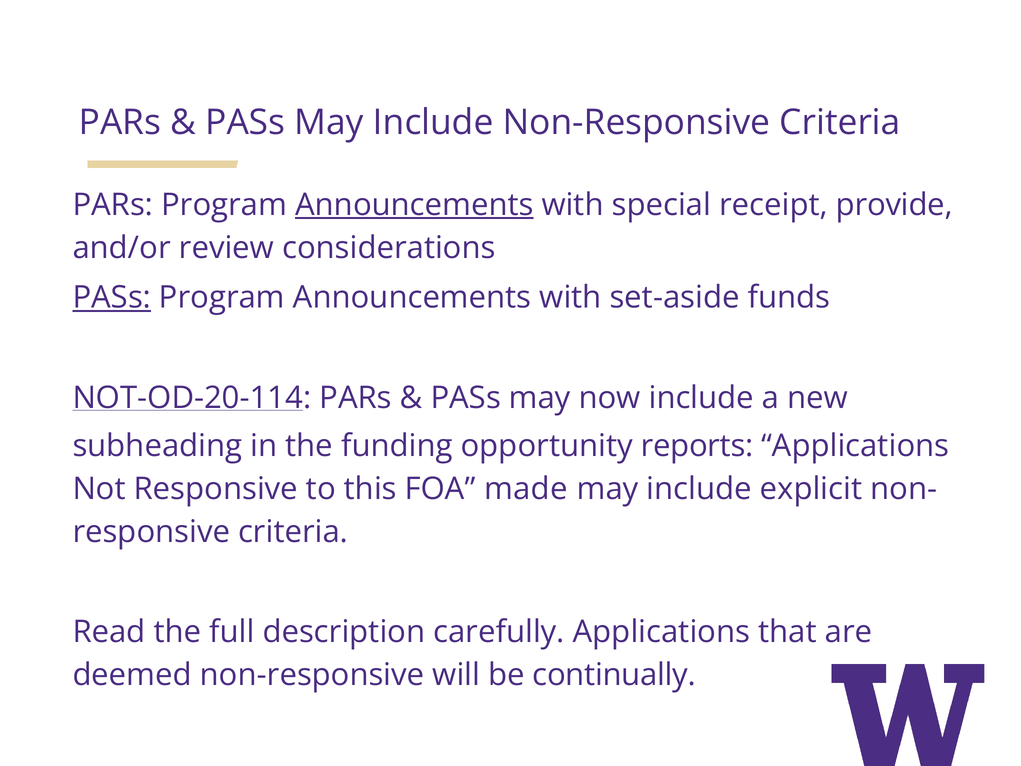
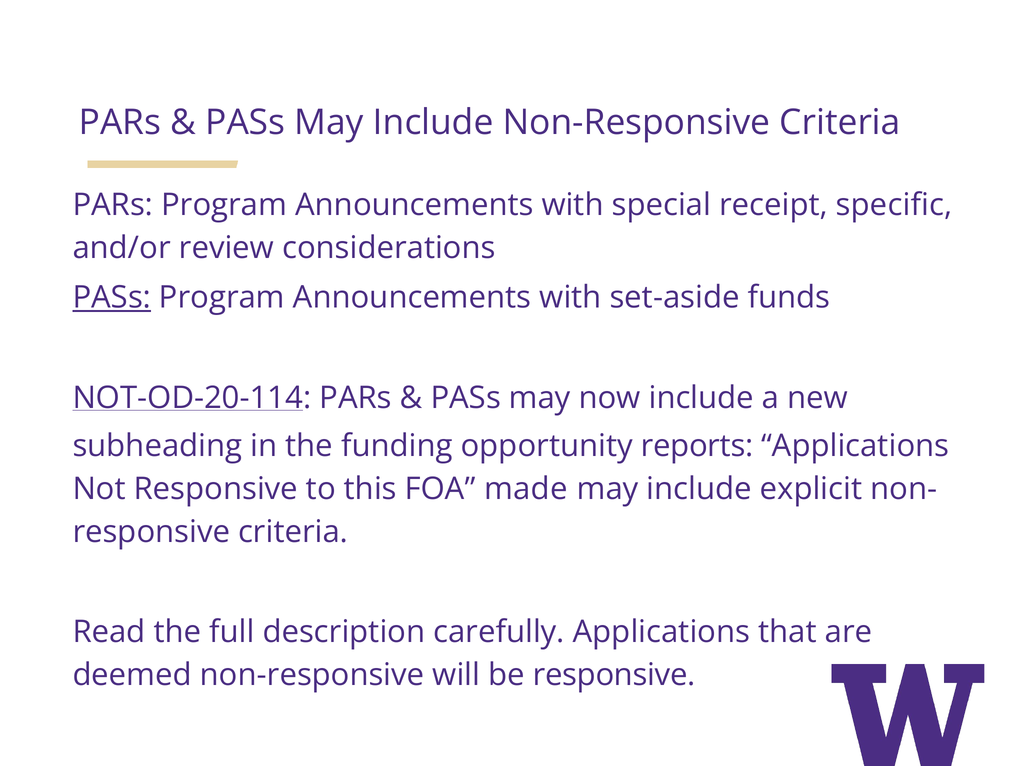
Announcements underline: present -> none (414, 205)
provide: provide -> specific (894, 205)
be continually: continually -> responsive (614, 675)
